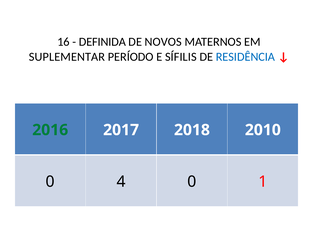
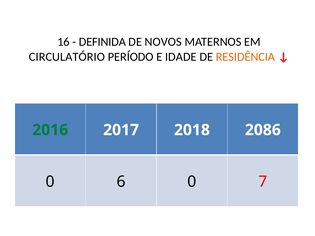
SUPLEMENTAR: SUPLEMENTAR -> CIRCULATÓRIO (67, 57)
SÍFILIS: SÍFILIS -> IDADE (181, 57)
RESIDÊNCIA colour: blue -> orange (245, 57)
2010: 2010 -> 2086 (263, 130)
4: 4 -> 6 (121, 182)
1: 1 -> 7 (263, 182)
